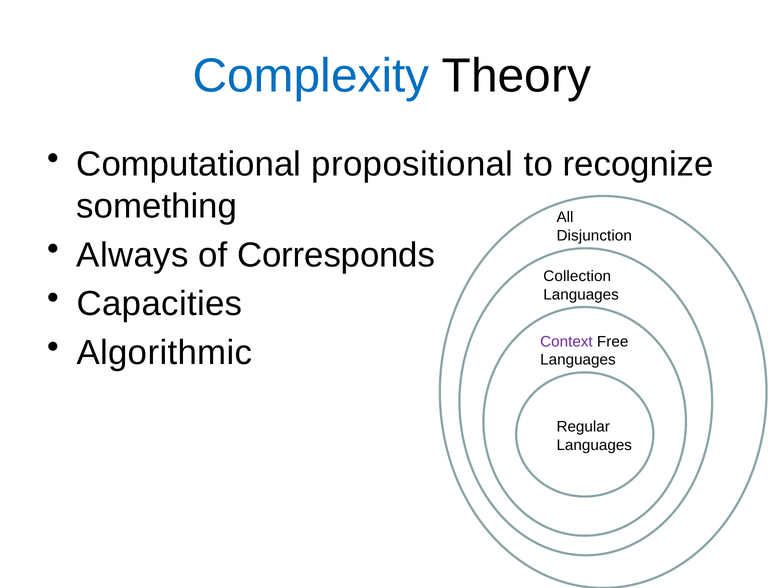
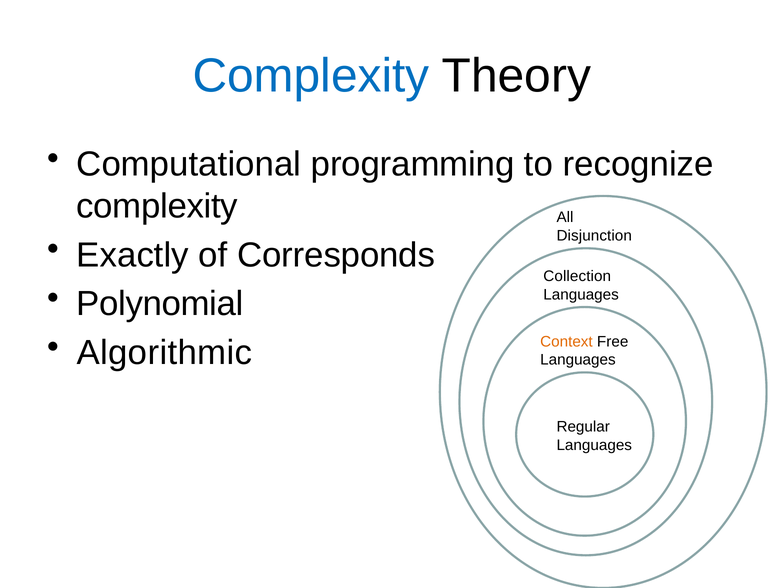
propositional: propositional -> programming (413, 164)
something: something -> complexity (157, 206)
Always: Always -> Exactly (133, 255)
Capacities: Capacities -> Polynomial (160, 304)
Context colour: purple -> orange (566, 342)
